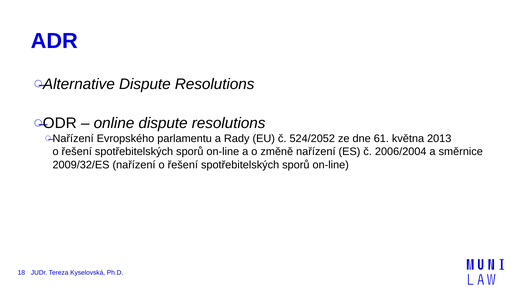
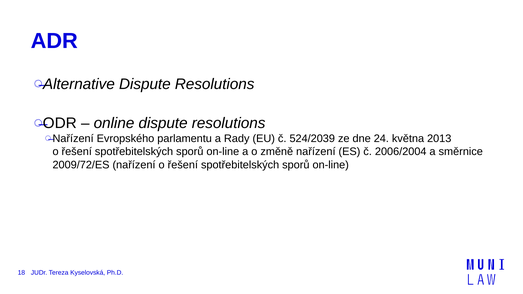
524/2052: 524/2052 -> 524/2039 (312, 139)
61: 61 -> 24 (381, 139)
2009/32/ES: 2009/32/ES -> 2009/72/ES (81, 165)
